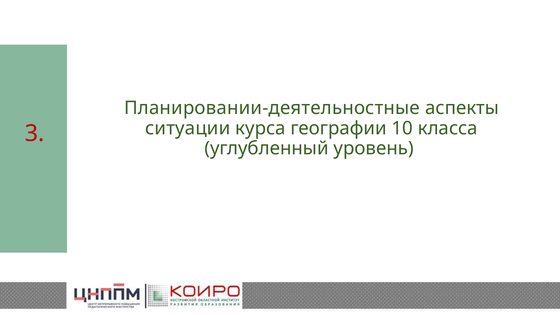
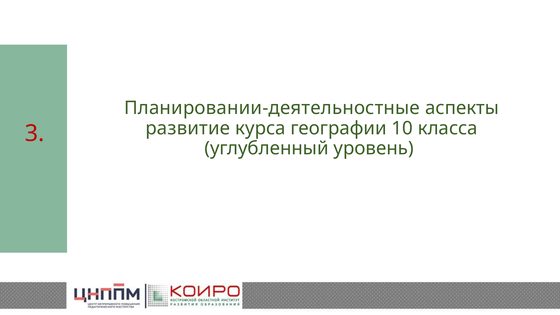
ситуации: ситуации -> развитие (188, 128)
